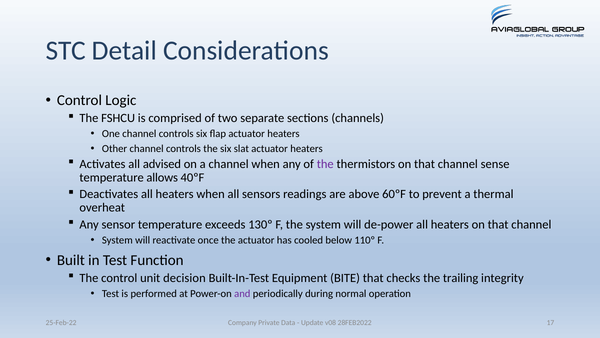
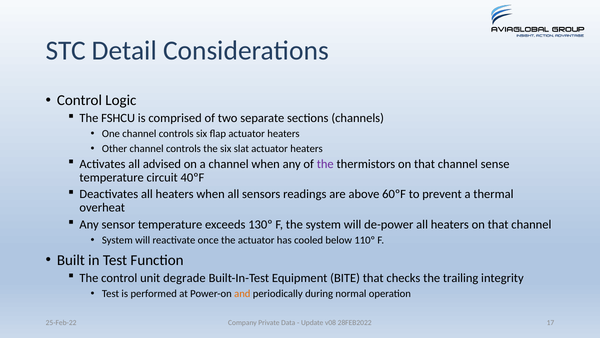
allows: allows -> circuit (162, 177)
decision: decision -> degrade (184, 278)
and colour: purple -> orange (242, 293)
